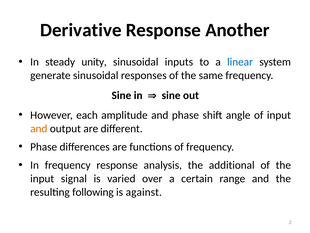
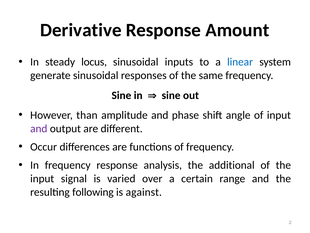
Another: Another -> Amount (237, 30)
unity: unity -> locus (94, 62)
each: each -> than (87, 115)
and colour: orange -> purple (39, 128)
Phase: Phase -> Occur (44, 147)
